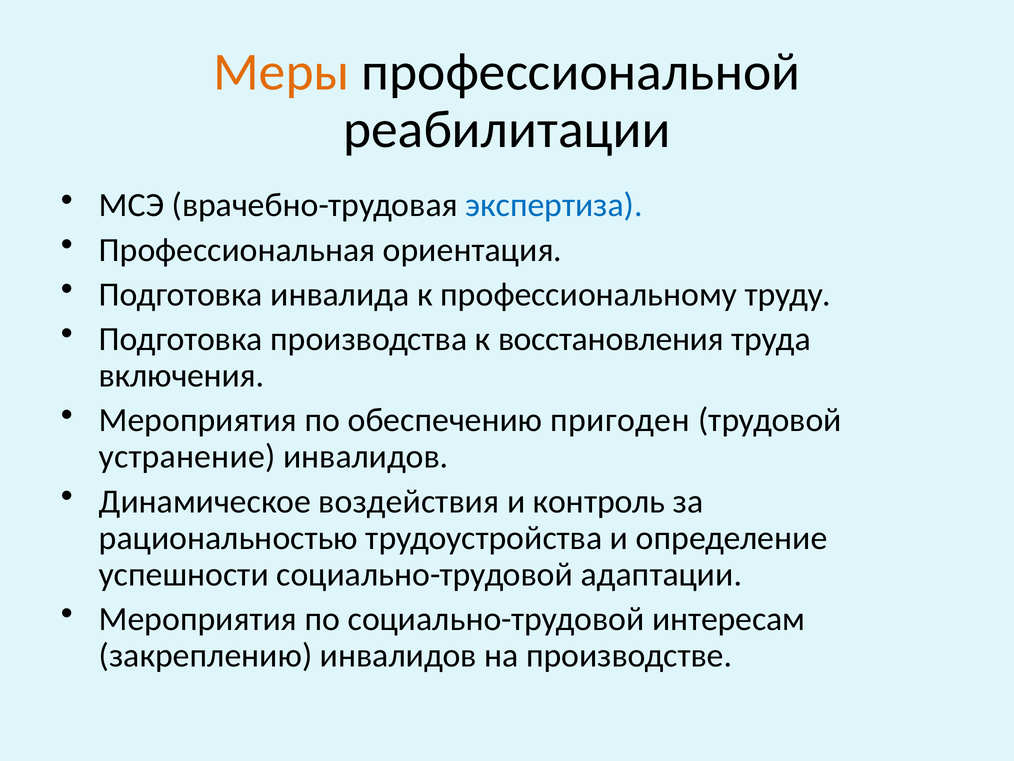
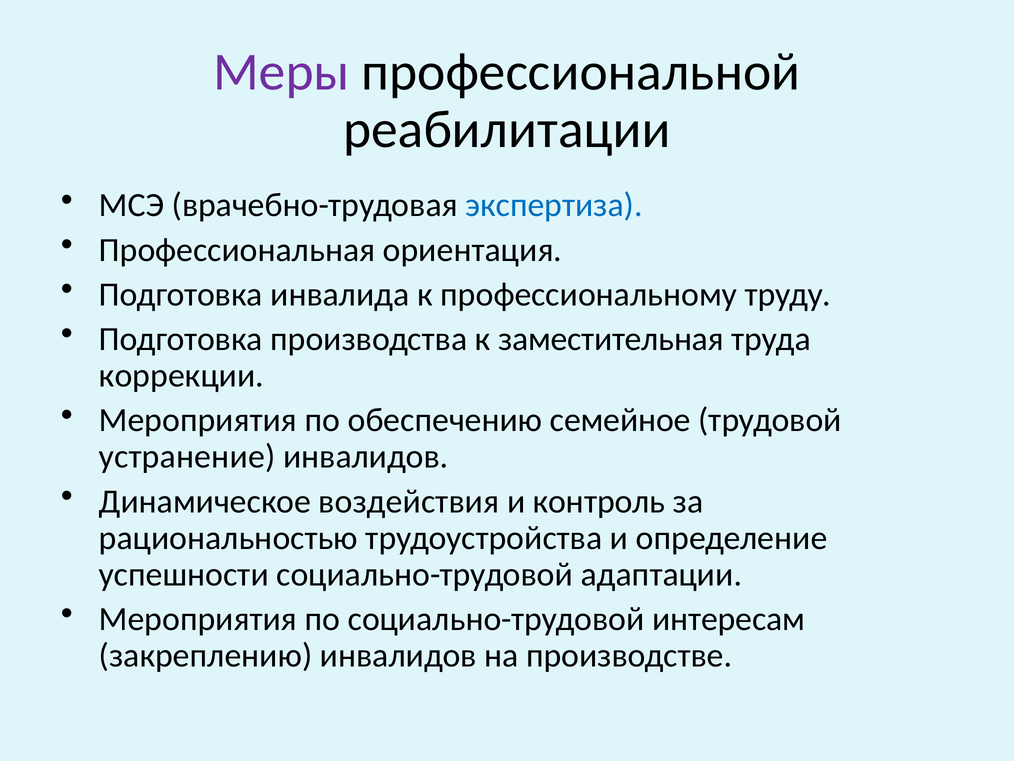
Меры colour: orange -> purple (281, 72)
восстановления: восстановления -> заместительная (611, 339)
включения: включения -> коррекции (181, 375)
пригоден: пригоден -> семейное (620, 420)
